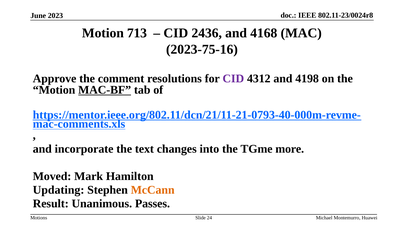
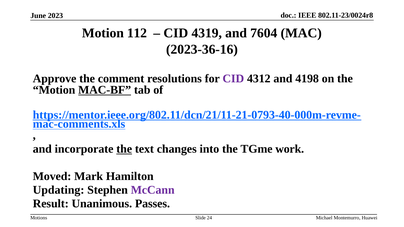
713: 713 -> 112 (137, 33)
2436: 2436 -> 4319 (207, 33)
4168: 4168 -> 7604 (264, 33)
2023-75-16: 2023-75-16 -> 2023-36-16 (202, 49)
the underline: none -> present (124, 149)
more: more -> work (290, 149)
McCann colour: orange -> purple (153, 190)
